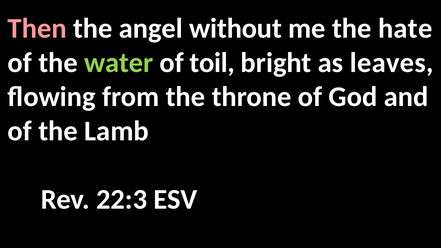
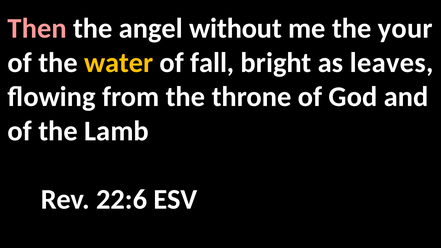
hate: hate -> your (405, 29)
water colour: light green -> yellow (119, 63)
toil: toil -> fall (212, 63)
22:3: 22:3 -> 22:6 (122, 199)
